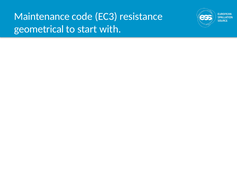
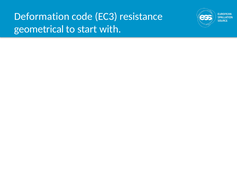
Maintenance: Maintenance -> Deformation (42, 16)
